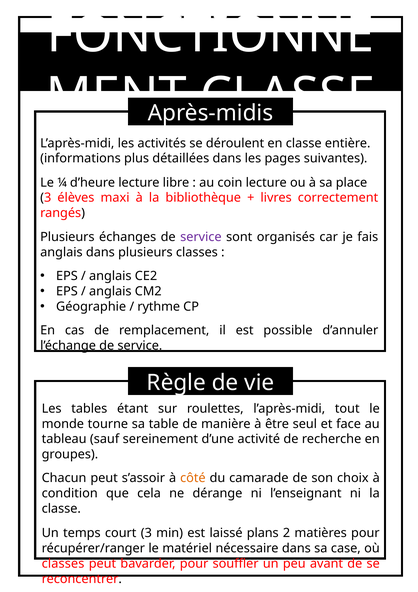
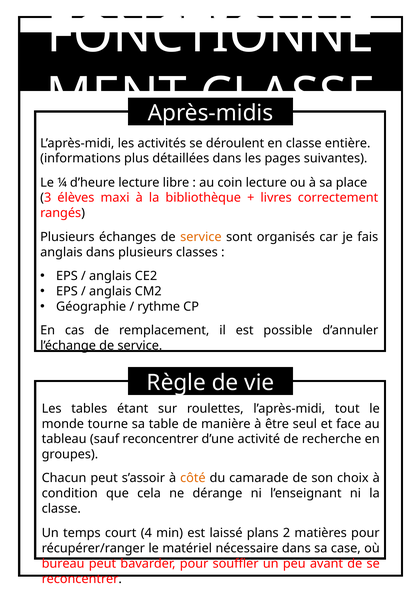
service colour: purple -> orange (201, 237)
sauf sereinement: sereinement -> reconcentrer (160, 439)
court 3: 3 -> 4 (146, 533)
classes: classes -> bureau (63, 564)
